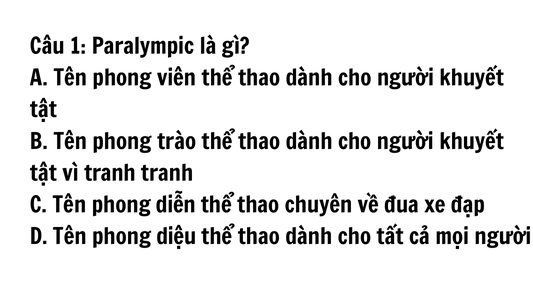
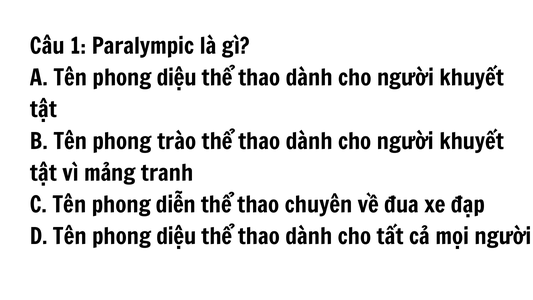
A Tên phong viên: viên -> diệu (177, 78)
vì tranh: tranh -> mảng (110, 173)
